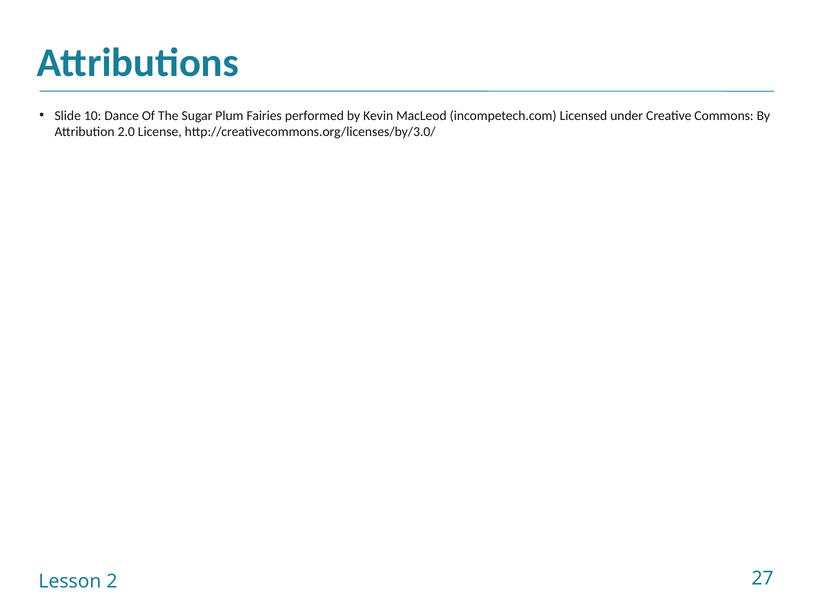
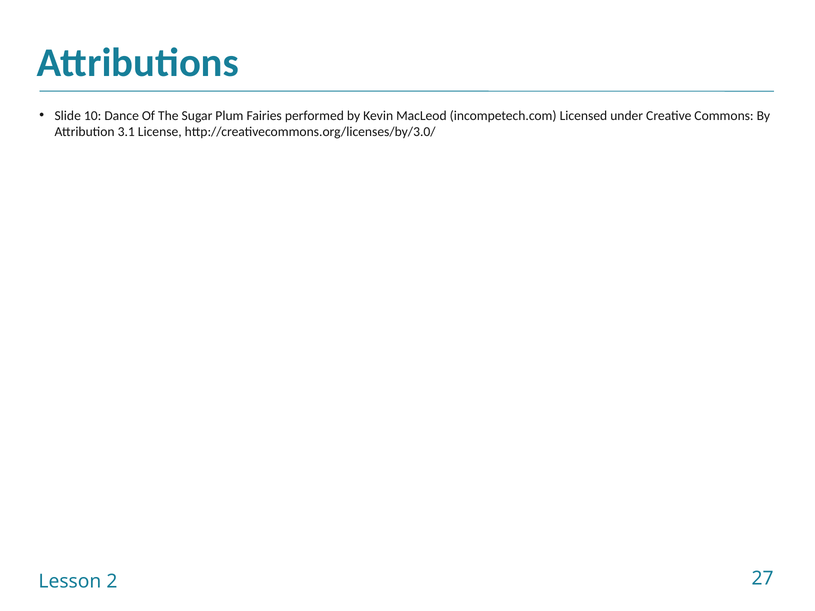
2.0: 2.0 -> 3.1 (126, 132)
